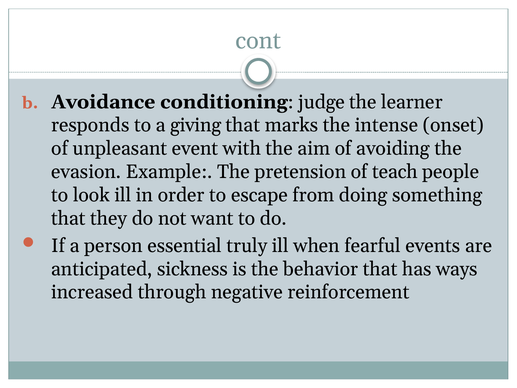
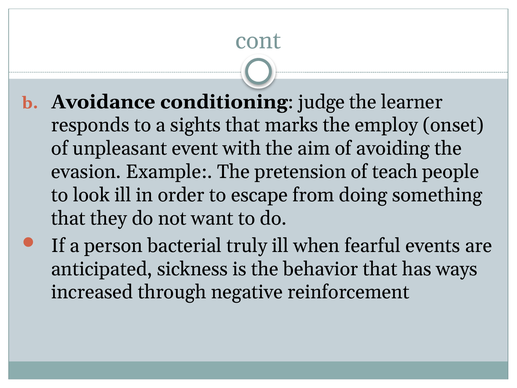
giving: giving -> sights (196, 125)
intense: intense -> employ (387, 125)
essential: essential -> bacterial (185, 245)
